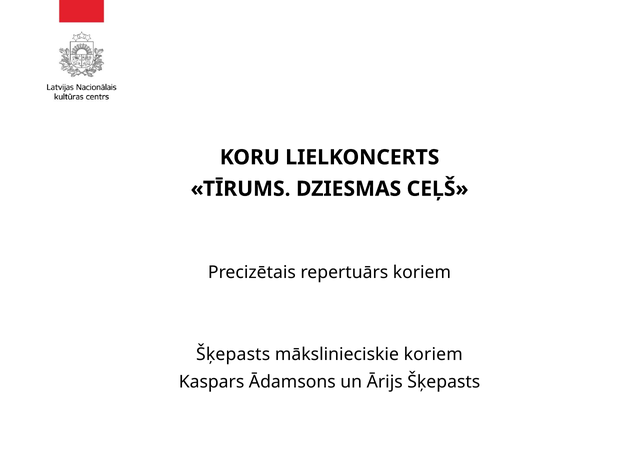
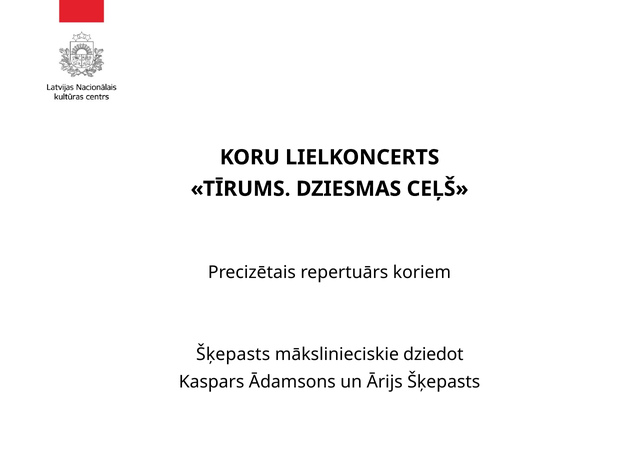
mākslinieciskie koriem: koriem -> dziedot (433, 354)
